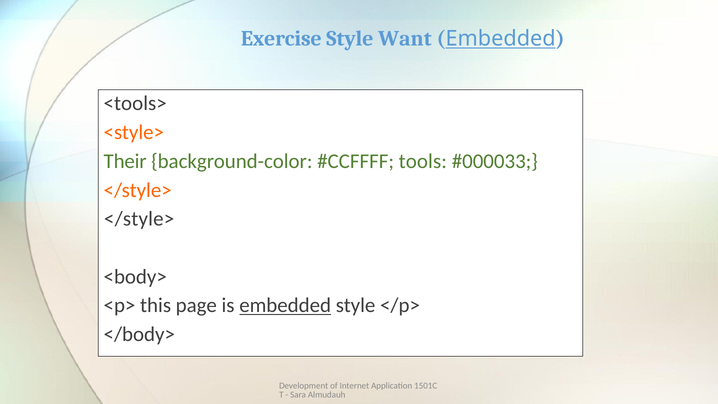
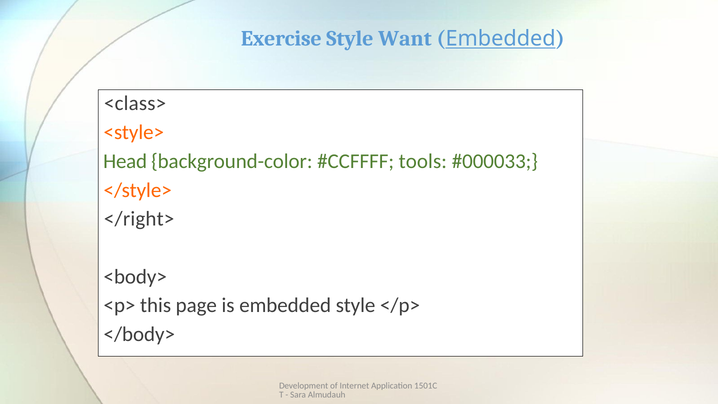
<tools>: <tools> -> <class> (135, 104)
Their: Their -> Head (125, 161)
</style>: </style> -> </right> (139, 219)
embedded underline: present -> none (285, 305)
